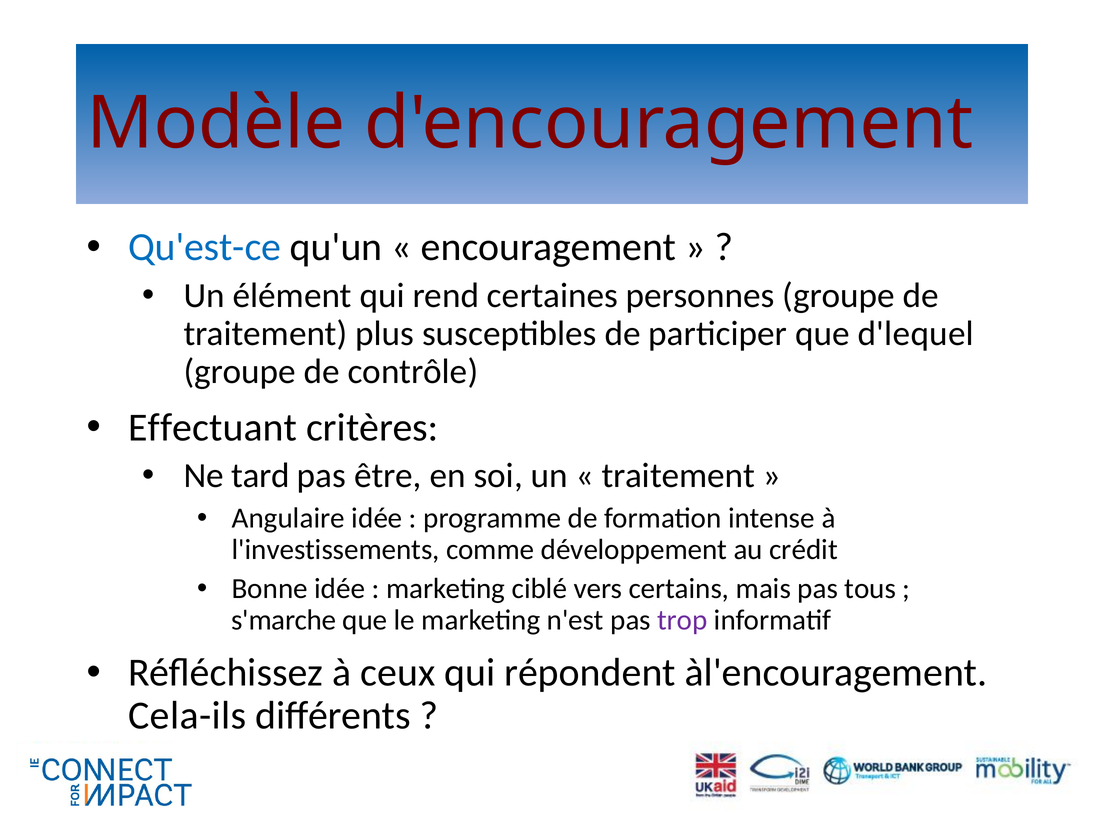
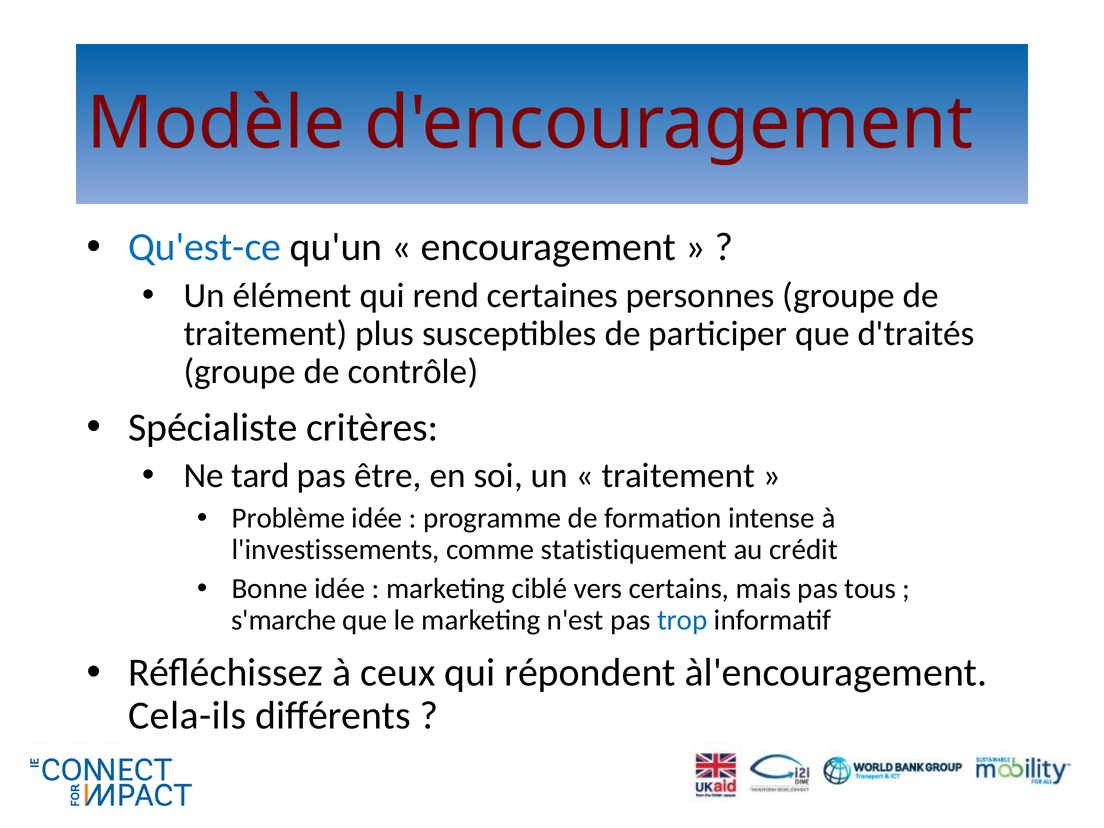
d'lequel: d'lequel -> d'traités (916, 334)
Effectuant: Effectuant -> Spécialiste (213, 427)
Angulaire: Angulaire -> Problème (288, 518)
développement: développement -> statistiquement (634, 550)
trop colour: purple -> blue (682, 620)
